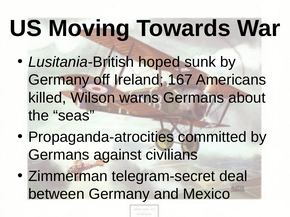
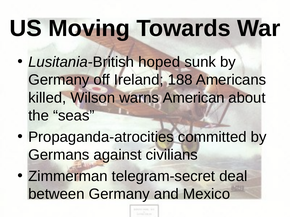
167: 167 -> 188 (180, 80)
warns Germans: Germans -> American (194, 98)
